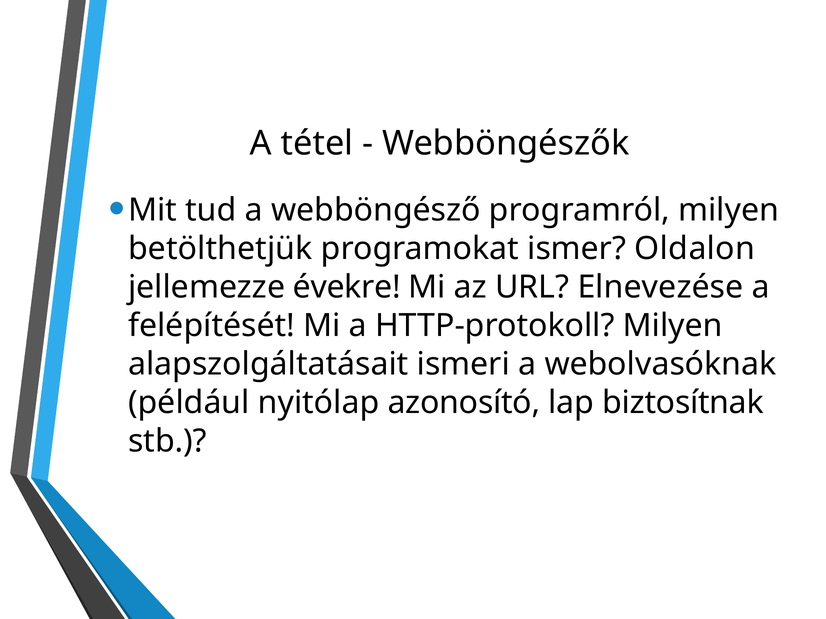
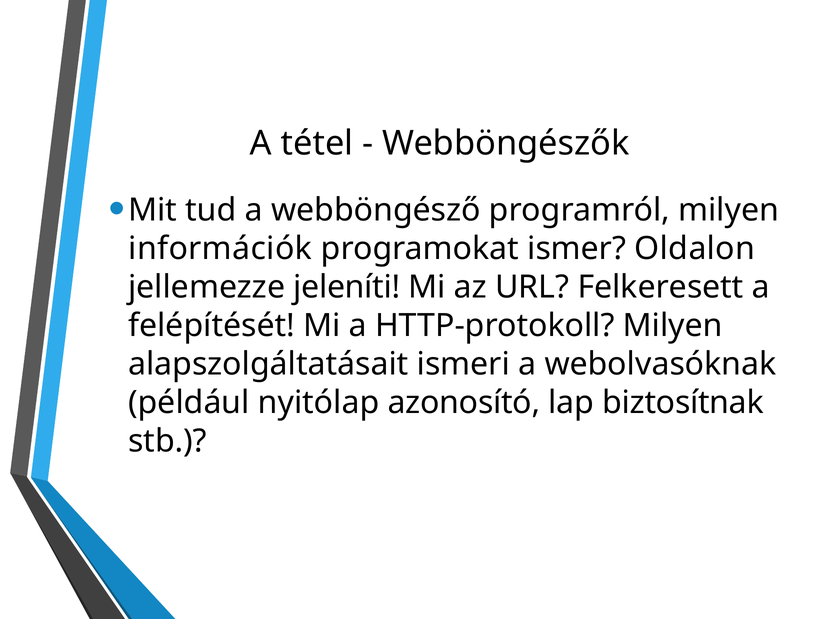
betölthetjük: betölthetjük -> információk (220, 249)
évekre: évekre -> jeleníti (347, 287)
Elnevezése: Elnevezése -> Felkeresett (661, 287)
